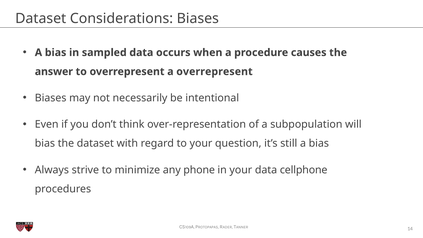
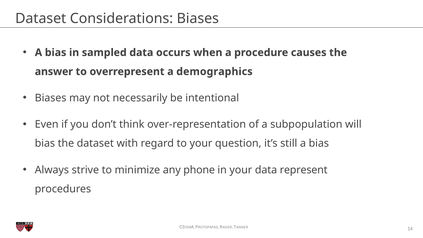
a overrepresent: overrepresent -> demographics (214, 72)
cellphone: cellphone -> represent (304, 170)
